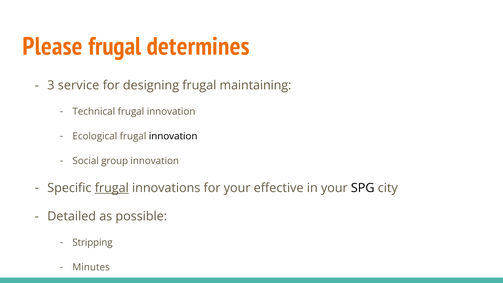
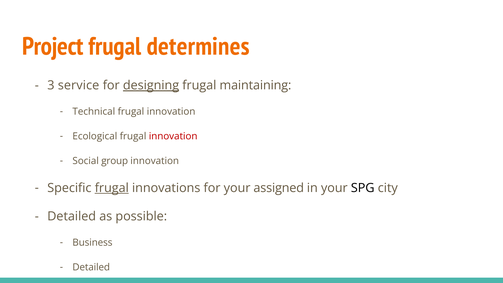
Please: Please -> Project (53, 46)
designing underline: none -> present (151, 85)
innovation colour: black -> red (173, 136)
effective: effective -> assigned (279, 188)
Stripping: Stripping -> Business (92, 243)
Minutes: Minutes -> Detailed (91, 267)
